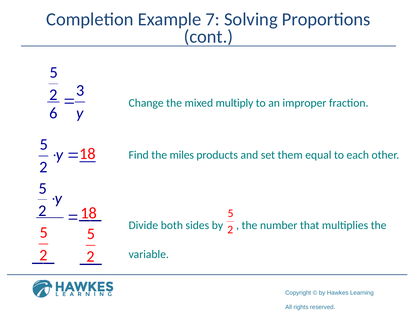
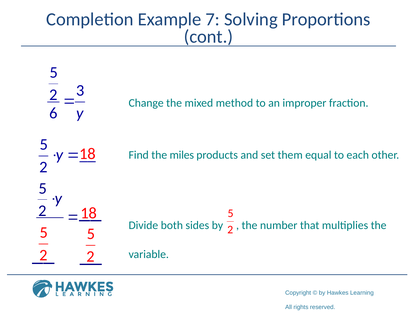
multiply: multiply -> method (234, 103)
